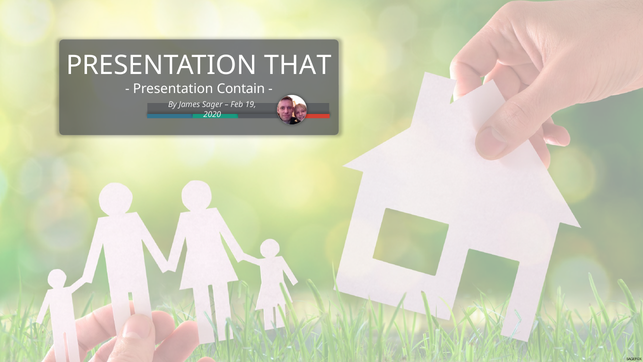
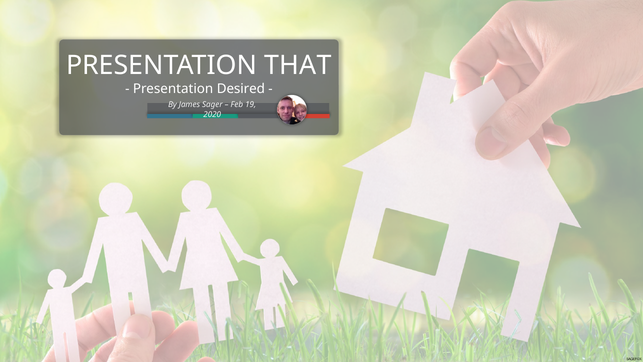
Contain: Contain -> Desired (241, 89)
